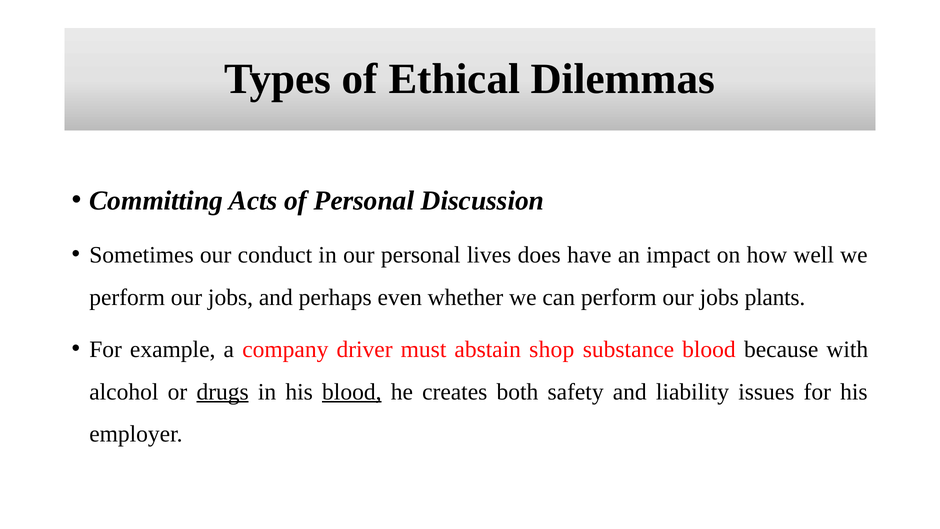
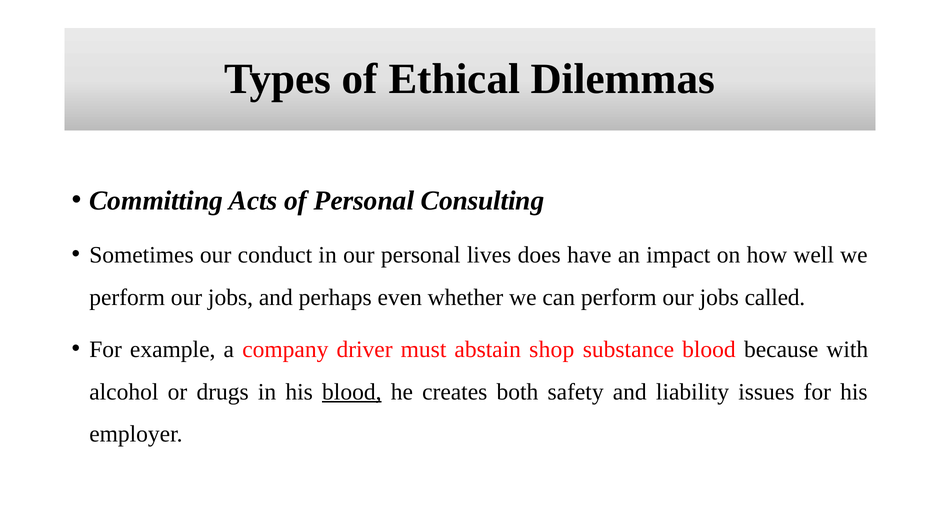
Discussion: Discussion -> Consulting (483, 201)
plants: plants -> called (775, 297)
drugs underline: present -> none (223, 392)
